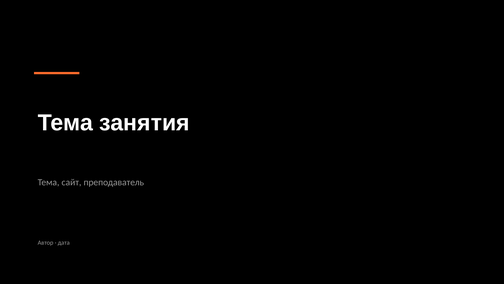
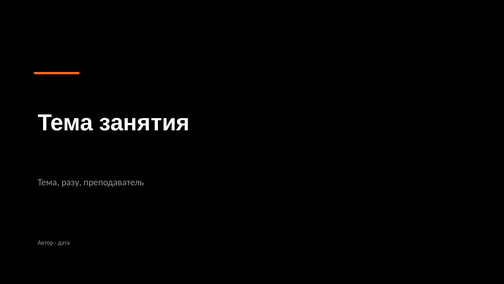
сайт: сайт -> разу (72, 182)
